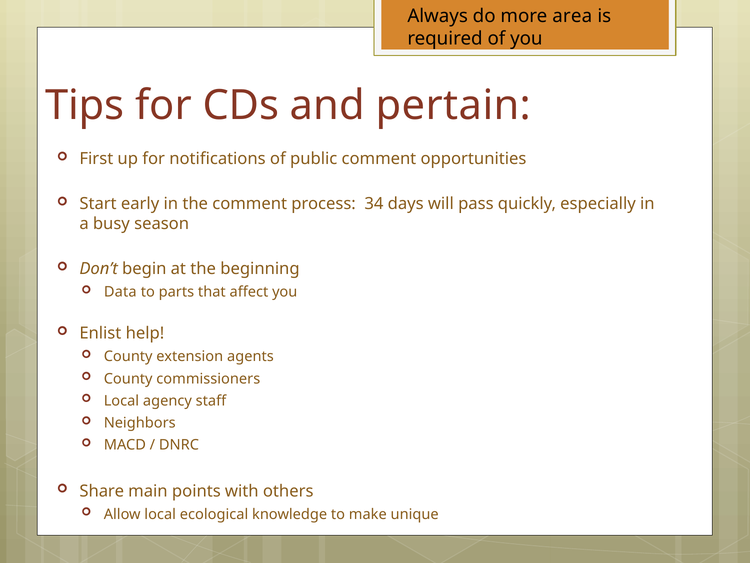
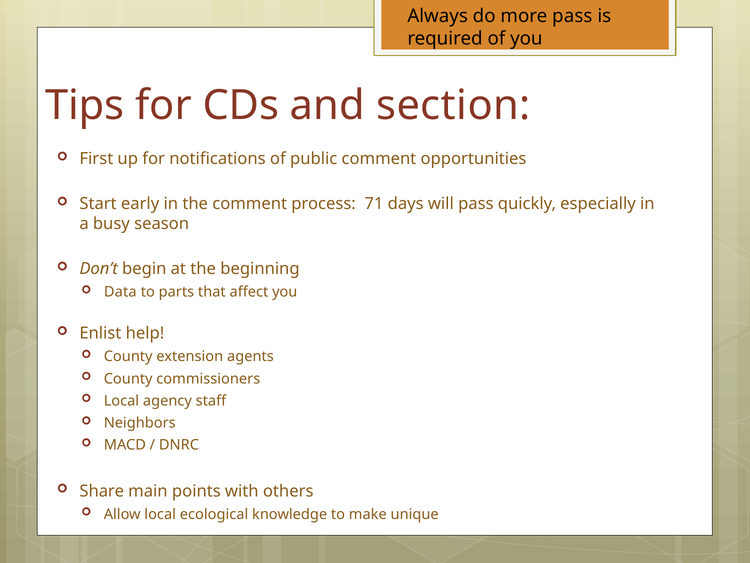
more area: area -> pass (572, 16)
pertain: pertain -> section (453, 105)
34: 34 -> 71 (374, 204)
